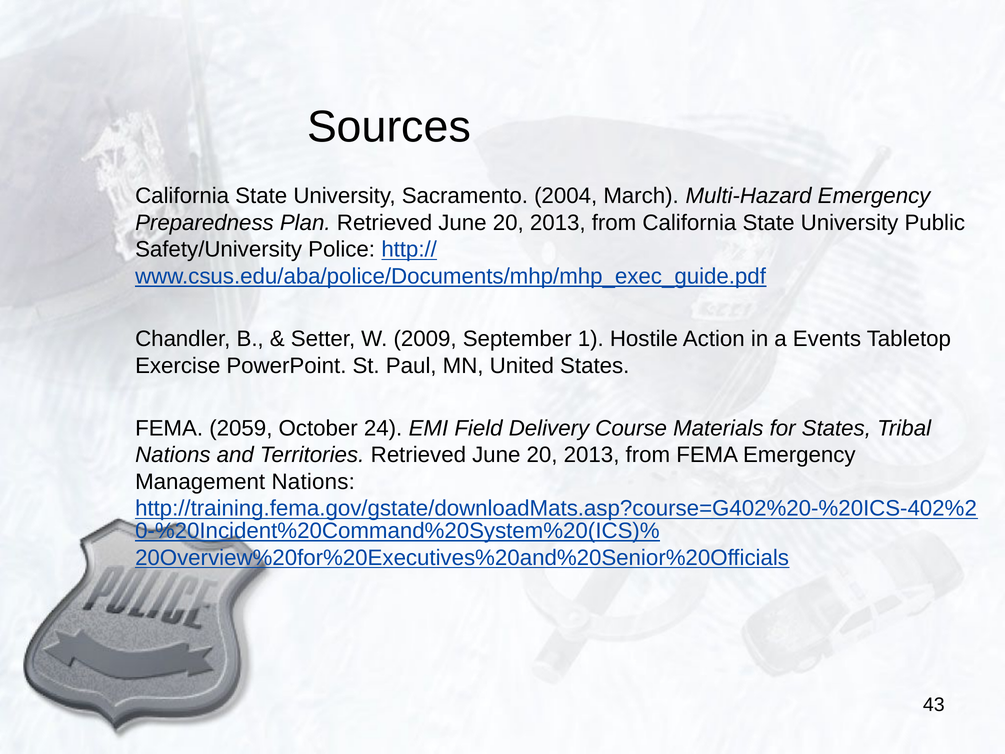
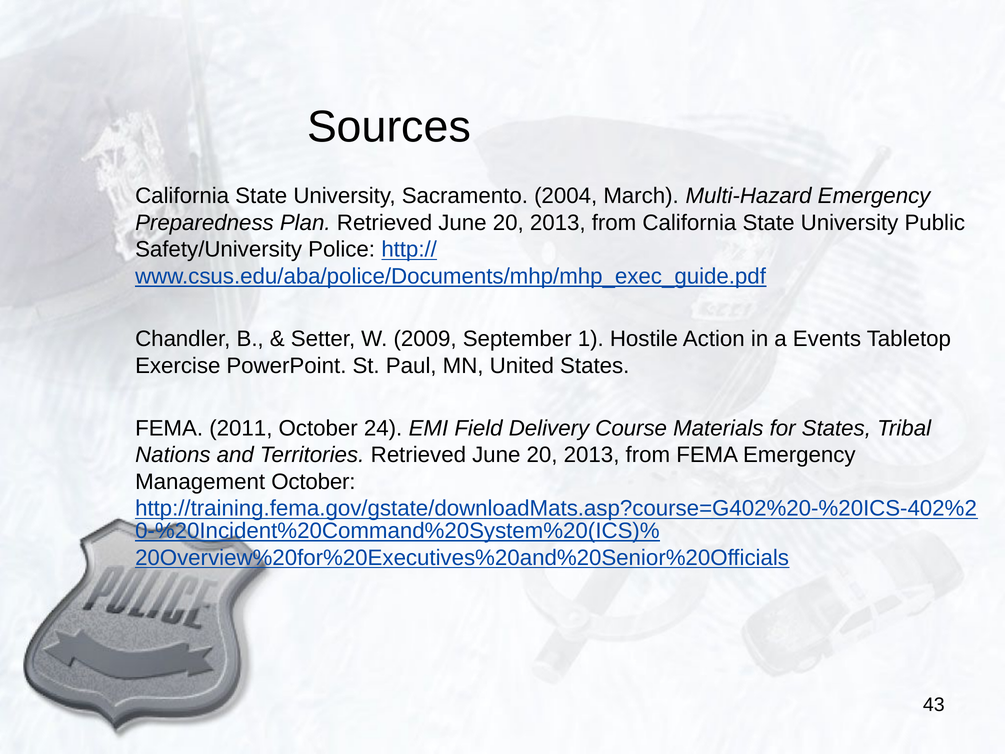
2059: 2059 -> 2011 (241, 428)
Management Nations: Nations -> October (313, 482)
